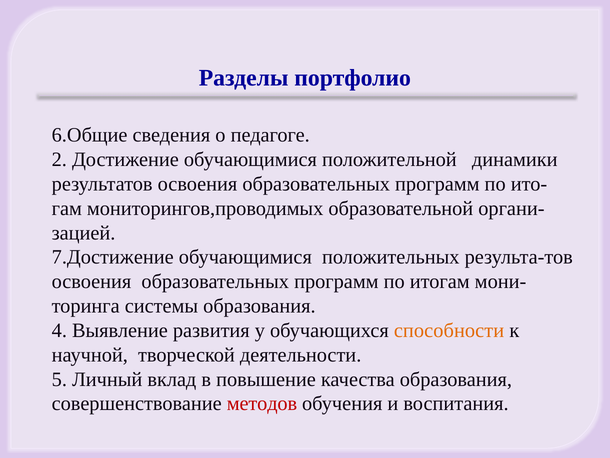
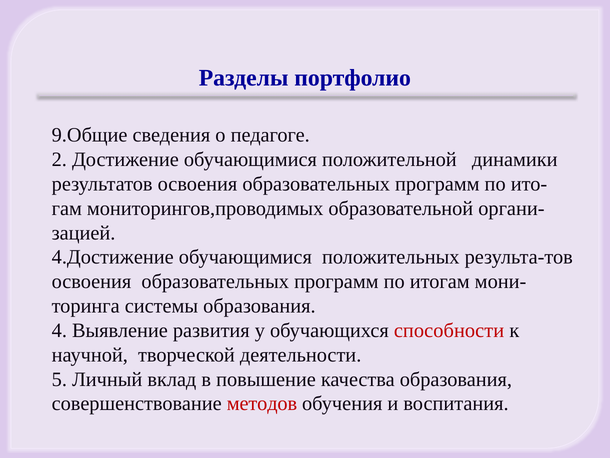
6.Общие: 6.Общие -> 9.Общие (90, 135)
7.Достижение: 7.Достижение -> 4.Достижение (113, 257)
способности colour: orange -> red (449, 330)
